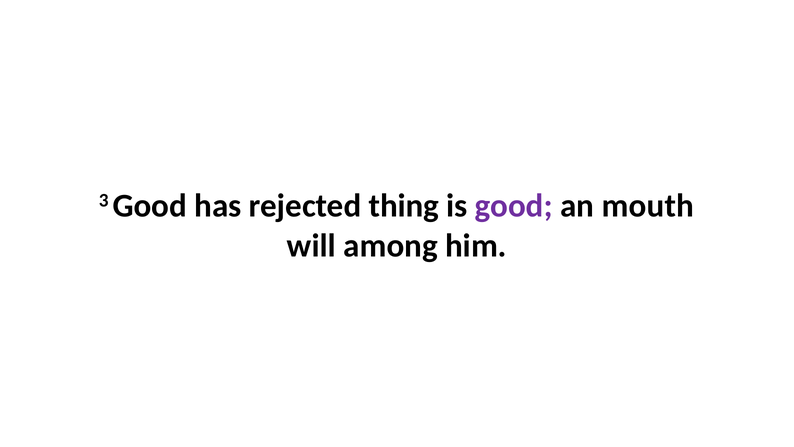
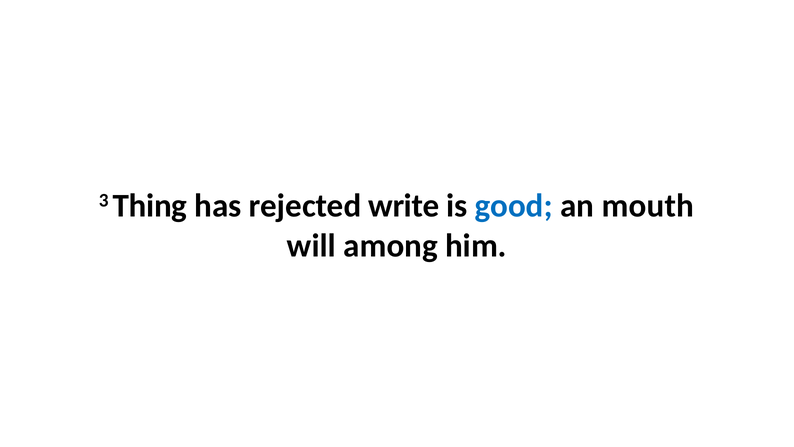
3 Good: Good -> Thing (150, 206)
thing: thing -> write (404, 206)
good colour: purple -> blue (514, 206)
